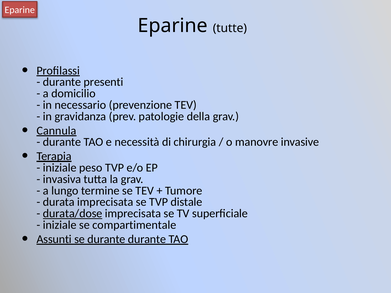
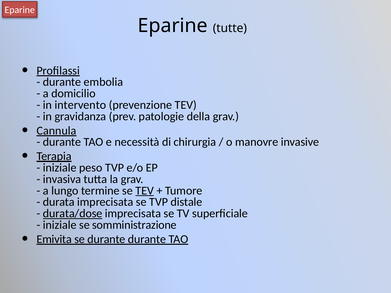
presenti: presenti -> embolia (103, 82)
necessario: necessario -> intervento (80, 105)
TEV underline: none -> present (145, 191)
compartimentale: compartimentale -> somministrazione (134, 225)
Assunti: Assunti -> Emivita (54, 239)
